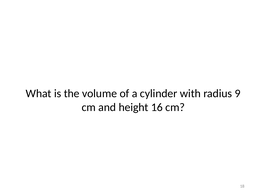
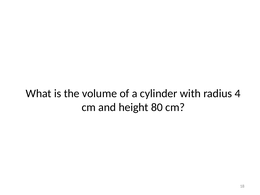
9: 9 -> 4 (238, 93)
16: 16 -> 80 (157, 107)
